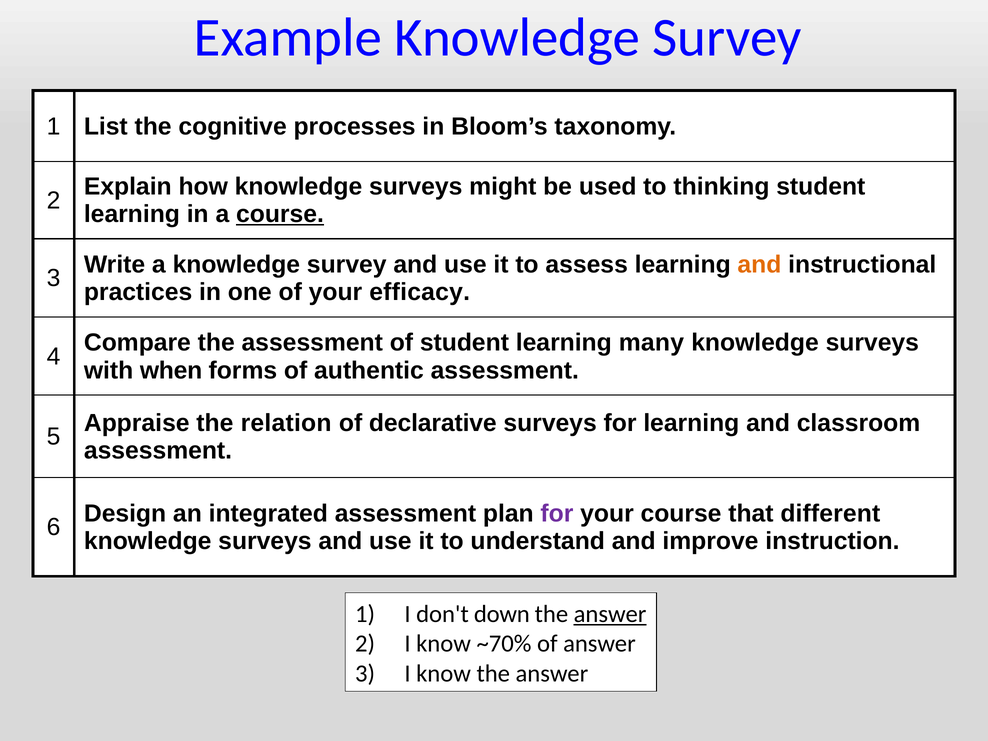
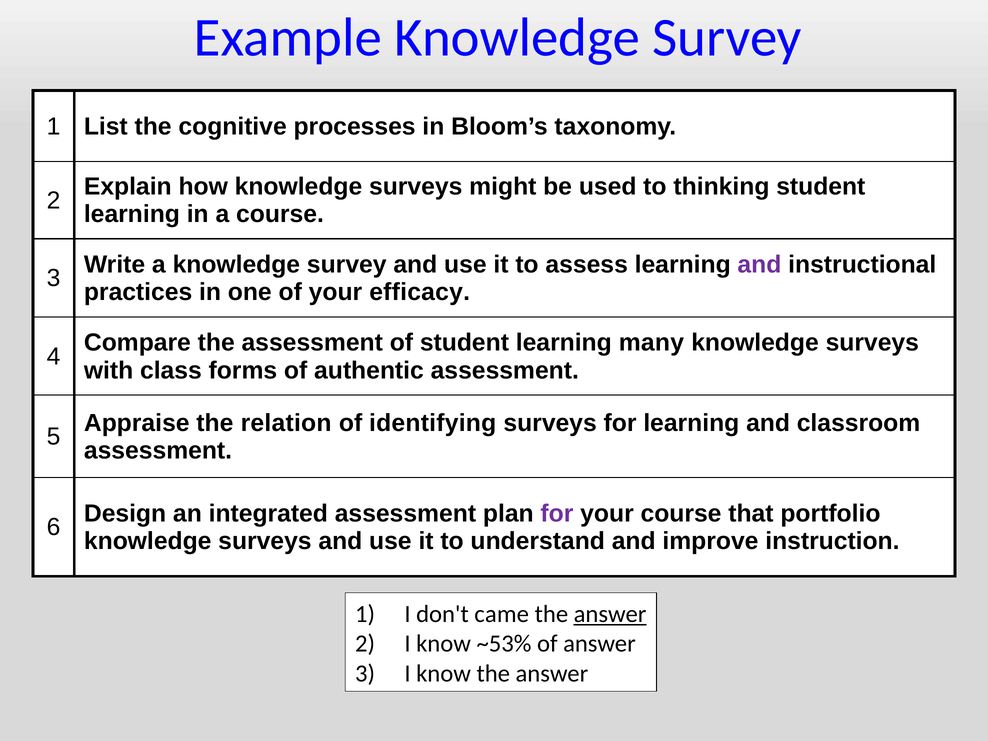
course underline: present -> none (280, 214)
and colour: orange -> purple (759, 264)
when: when -> class (171, 370)
declarative: declarative -> identifying (433, 423)
different: different -> portfolio (830, 513)
down: down -> came (502, 614)
~70%: ~70% -> ~53% (504, 644)
